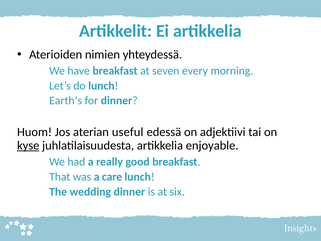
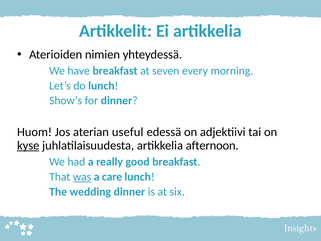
Earth’s: Earth’s -> Show’s (66, 100)
enjoyable: enjoyable -> afternoon (212, 145)
was underline: none -> present (82, 177)
